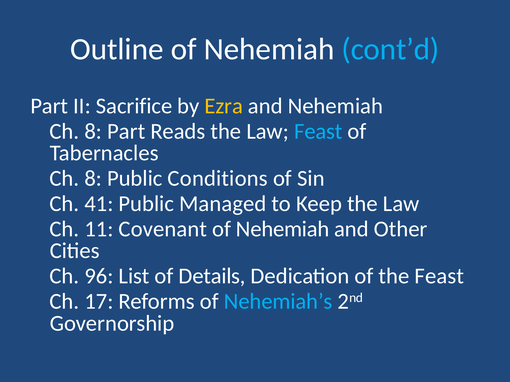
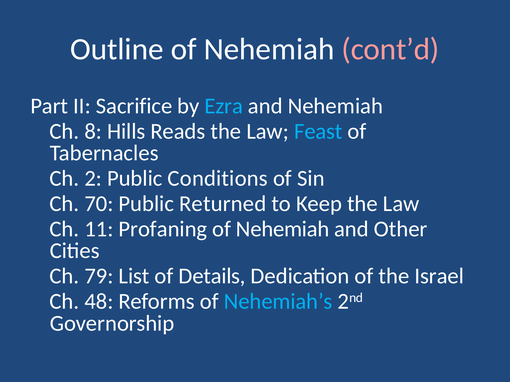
cont’d colour: light blue -> pink (390, 49)
Ezra colour: yellow -> light blue (224, 106)
8 Part: Part -> Hills (126, 131)
8: 8 -> 2 (93, 179)
41: 41 -> 70 (99, 204)
Managed: Managed -> Returned (223, 204)
Covenant: Covenant -> Profaning (163, 229)
96: 96 -> 79 (99, 277)
the Feast: Feast -> Israel (439, 277)
17: 17 -> 48 (99, 302)
